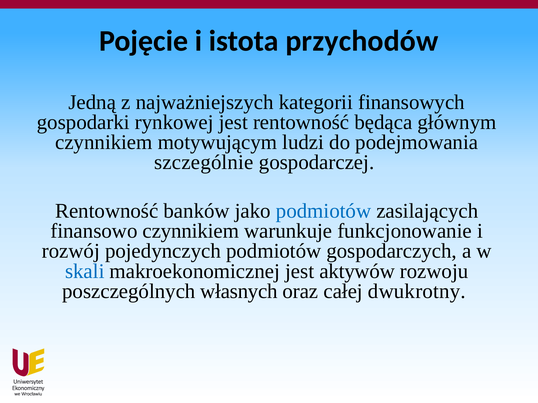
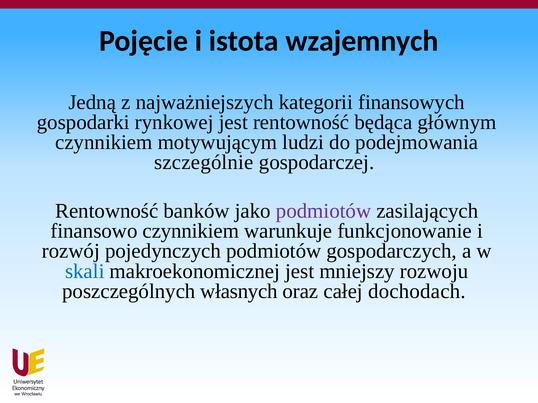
przychodów: przychodów -> wzajemnych (362, 41)
podmiotów colour: blue -> purple (324, 211)
aktywów: aktywów -> mniejszy (357, 271)
dwukrotny: dwukrotny -> dochodach (417, 292)
